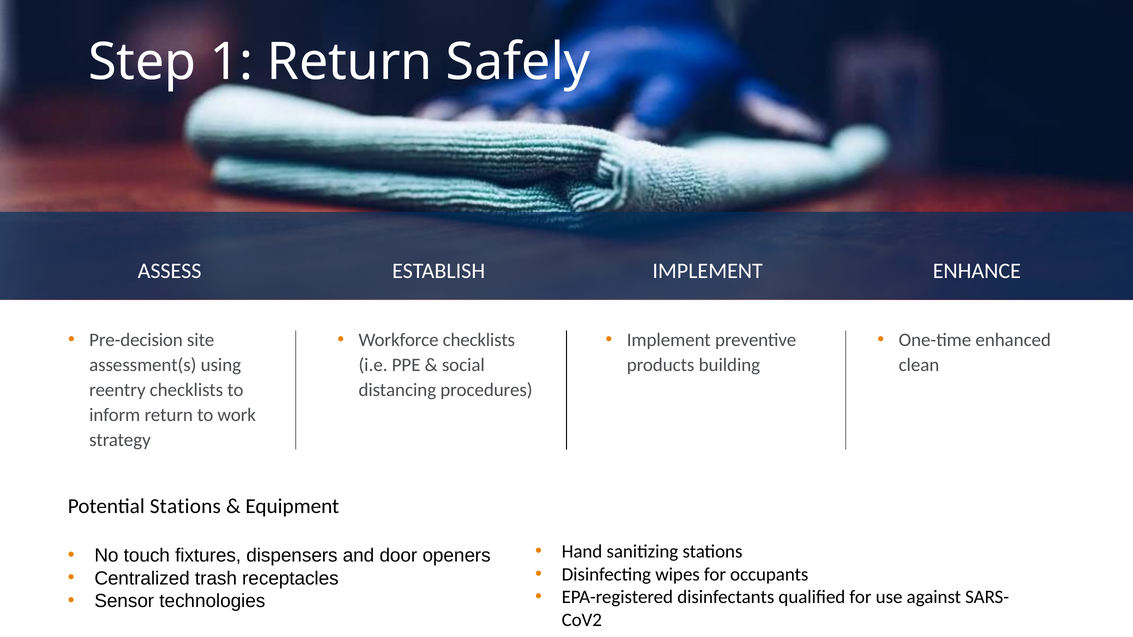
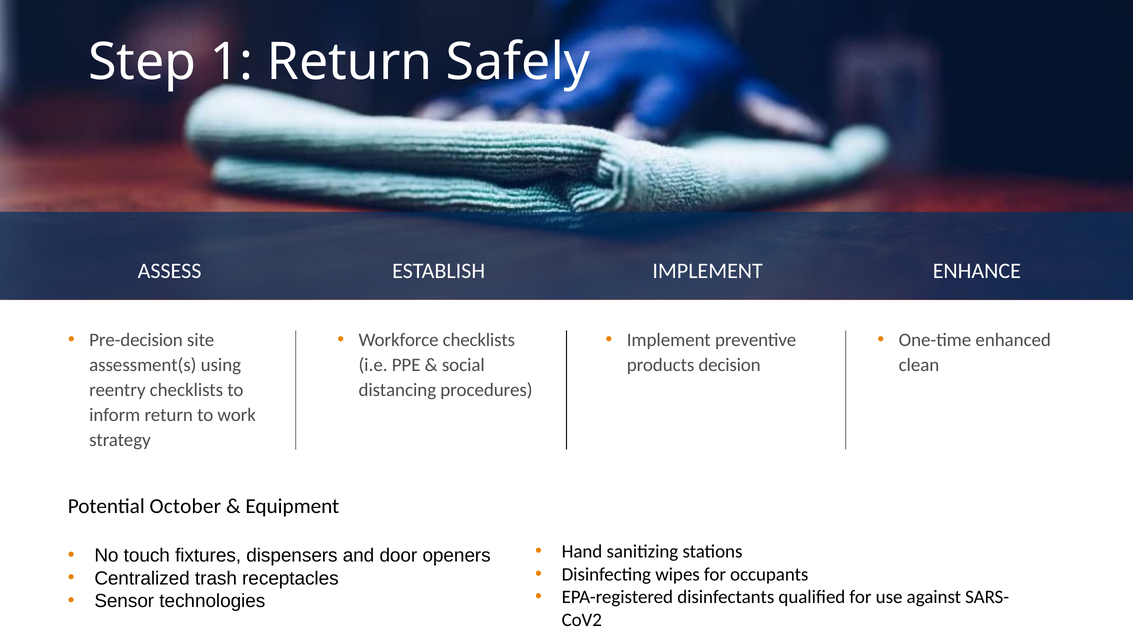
building: building -> decision (730, 365)
Potential Stations: Stations -> October (185, 506)
